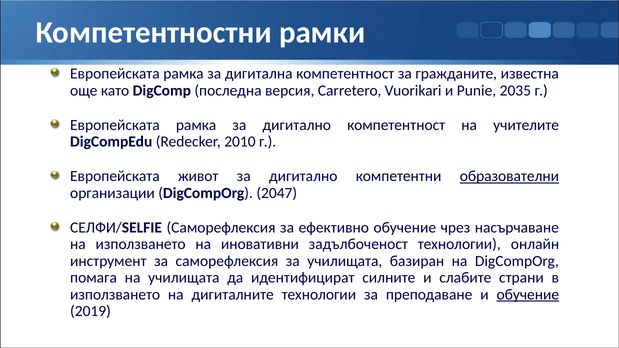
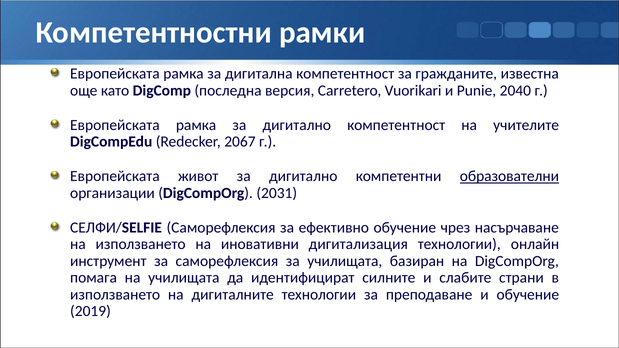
2035: 2035 -> 2040 (515, 90)
2010: 2010 -> 2067 (240, 142)
2047: 2047 -> 2031 (277, 193)
задълбоченост: задълбоченост -> дигитализация (358, 244)
обучение underline: present -> none (528, 295)
